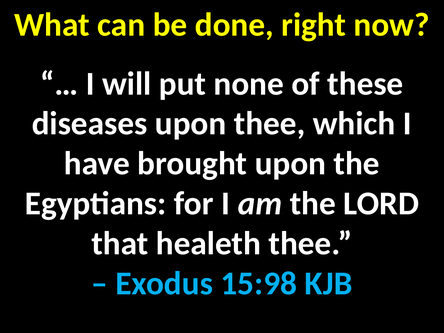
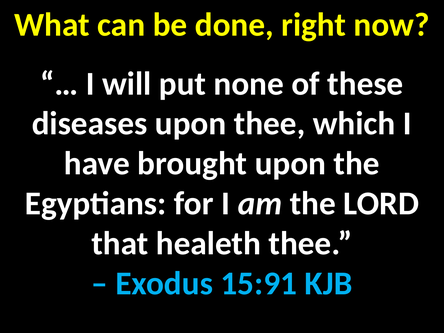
15:98: 15:98 -> 15:91 (259, 283)
